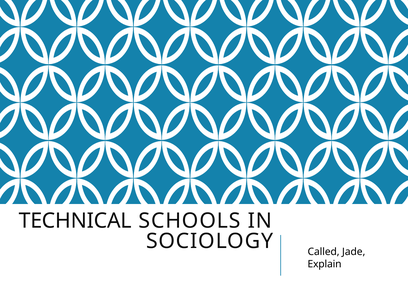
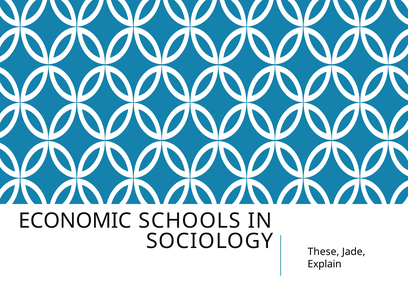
TECHNICAL: TECHNICAL -> ECONOMIC (75, 221)
Called: Called -> These (323, 252)
